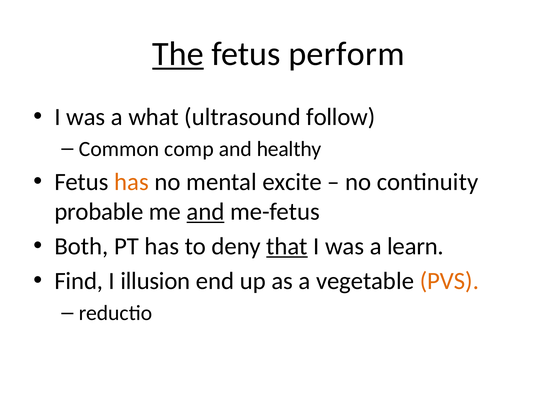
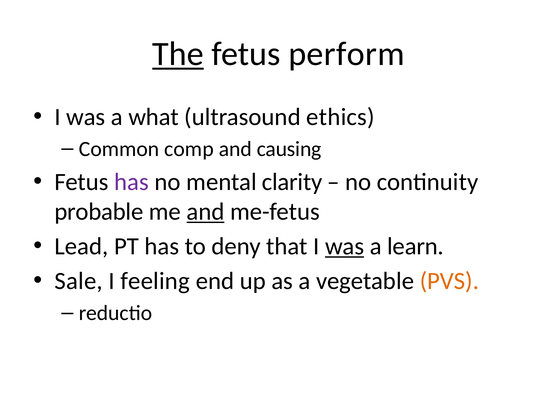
follow: follow -> ethics (341, 117)
healthy: healthy -> causing (289, 149)
has colour: orange -> purple (132, 182)
excite: excite -> clarity (292, 182)
Both: Both -> Lead (81, 247)
that underline: present -> none (287, 247)
was underline: none -> present (345, 247)
Find: Find -> Sale (79, 281)
illusion: illusion -> feeling (155, 281)
